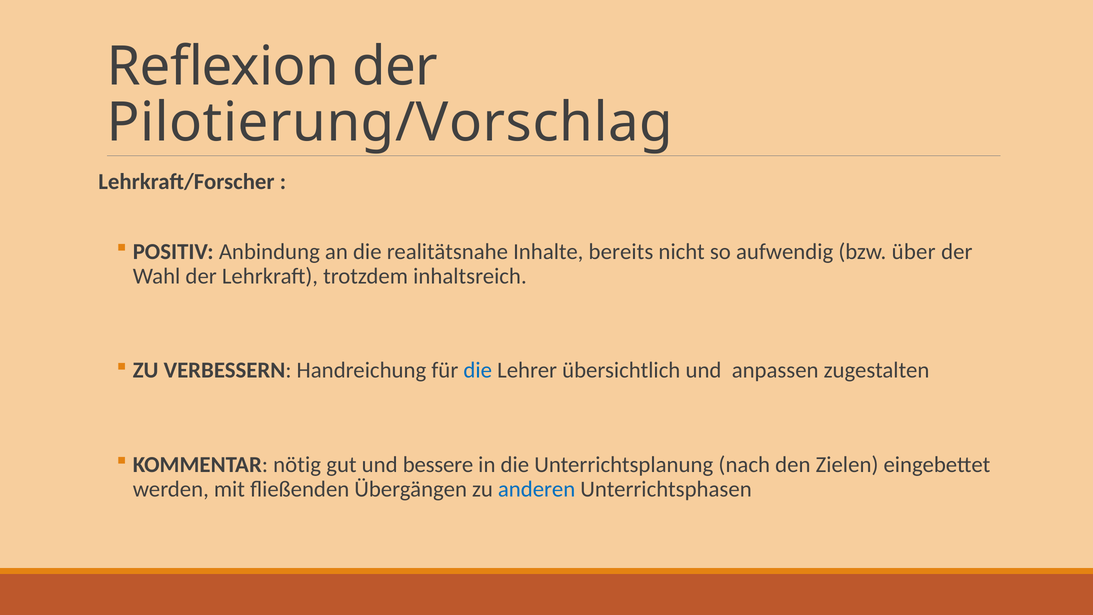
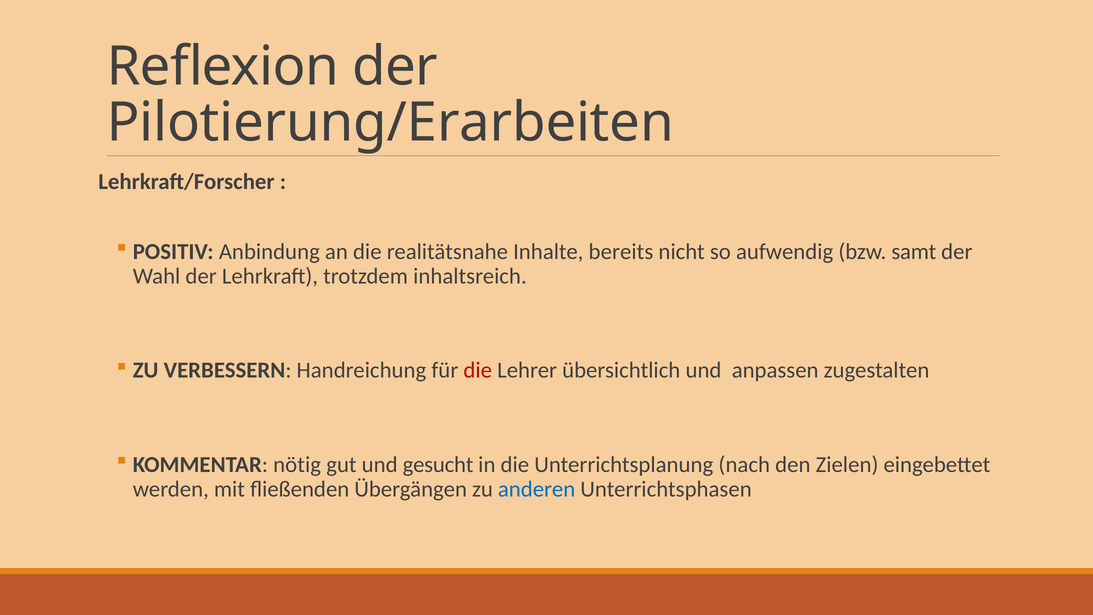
Pilotierung/Vorschlag: Pilotierung/Vorschlag -> Pilotierung/Erarbeiten (390, 122)
über: über -> samt (914, 251)
die colour: blue -> red (478, 370)
bessere: bessere -> gesucht (438, 465)
